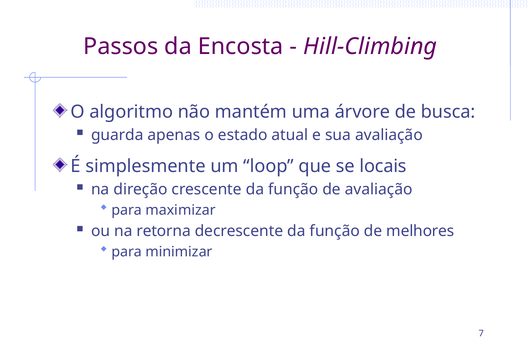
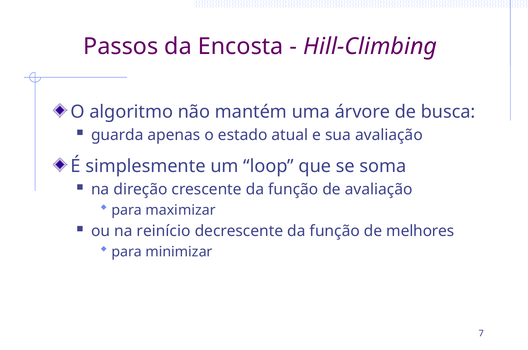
locais: locais -> soma (383, 166)
retorna: retorna -> reinício (164, 231)
